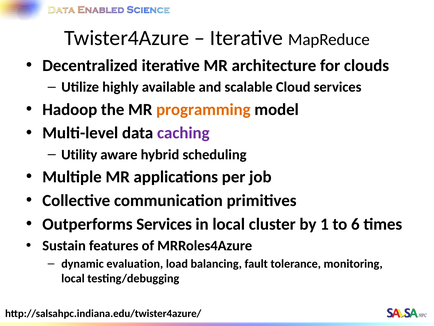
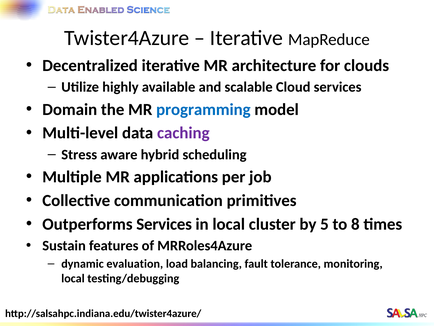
Hadoop: Hadoop -> Domain (70, 109)
programming colour: orange -> blue (203, 109)
Utility: Utility -> Stress (79, 154)
1: 1 -> 5 (324, 224)
6: 6 -> 8 (355, 224)
